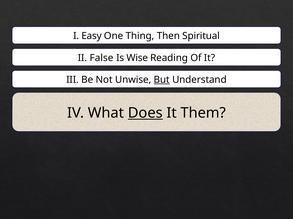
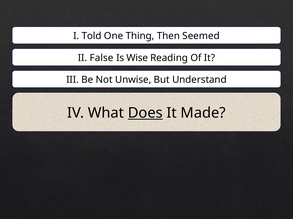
Easy: Easy -> Told (92, 36)
Spiritual: Spiritual -> Seemed (201, 36)
But underline: present -> none (162, 80)
Them: Them -> Made (203, 113)
